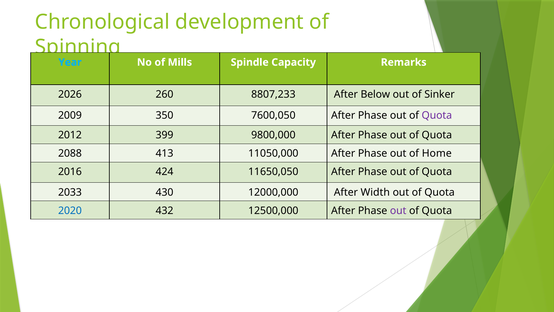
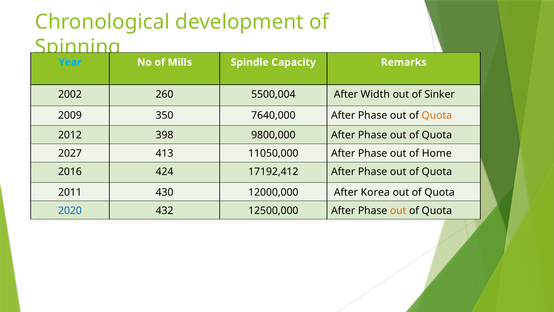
2026: 2026 -> 2002 (70, 94)
8807,233: 8807,233 -> 5500,004 (273, 94)
Below: Below -> Width (375, 94)
7600,050: 7600,050 -> 7640,000 (273, 115)
Quota colour: purple -> orange (437, 115)
399: 399 -> 398 (165, 135)
2088: 2088 -> 2027 (70, 153)
11650,050: 11650,050 -> 17192,412 (273, 172)
2033: 2033 -> 2011 (70, 192)
Width: Width -> Korea (375, 192)
out colour: purple -> orange (398, 210)
